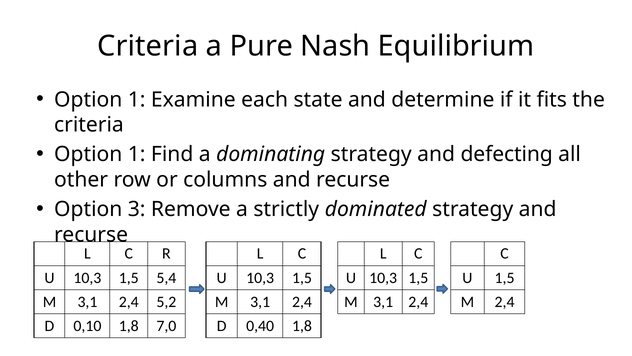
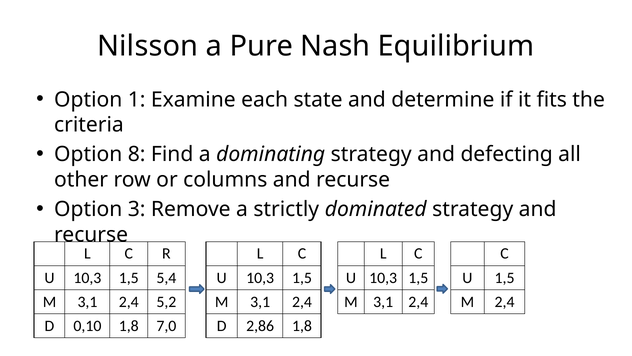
Criteria: Criteria -> Nilsson (148, 46)
1: 1 -> 8 (137, 154)
0,40: 0,40 -> 2,86 (260, 325)
